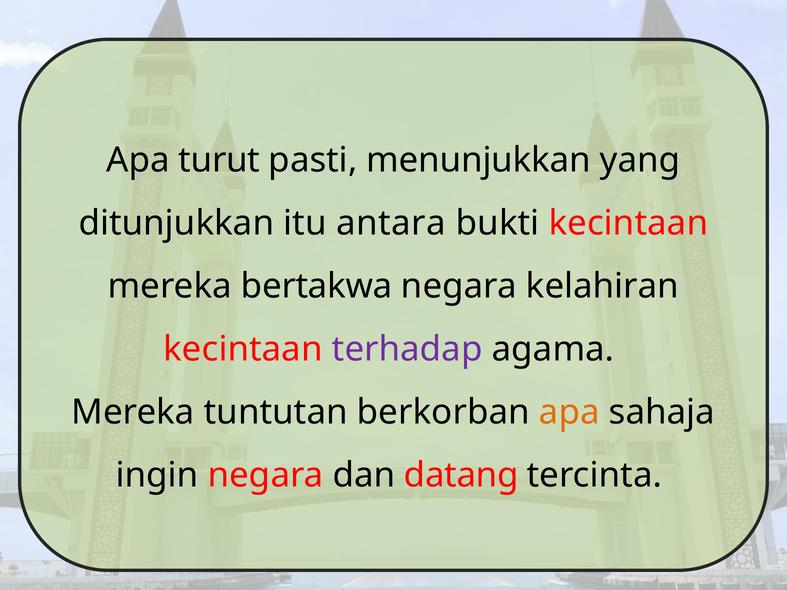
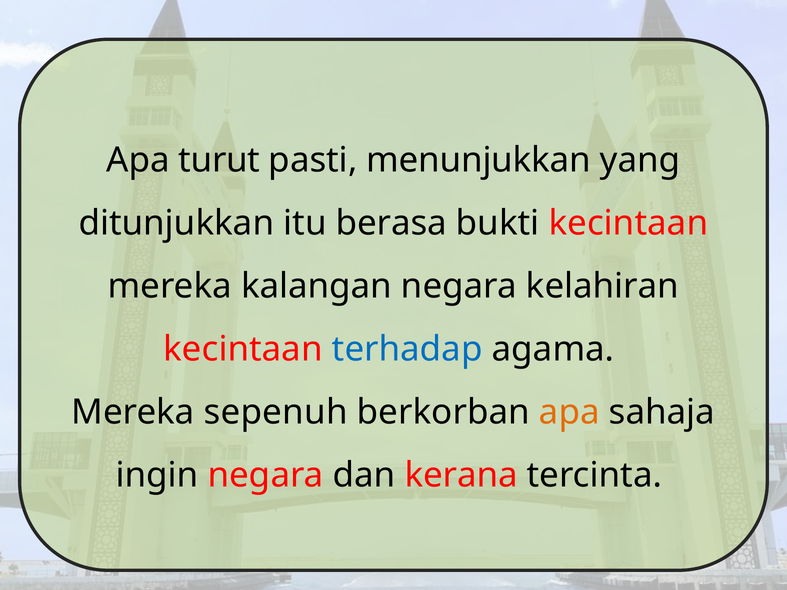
antara: antara -> berasa (391, 223)
bertakwa: bertakwa -> kalangan (316, 286)
terhadap colour: purple -> blue (407, 349)
tuntutan: tuntutan -> sepenuh (276, 412)
datang: datang -> kerana (461, 475)
